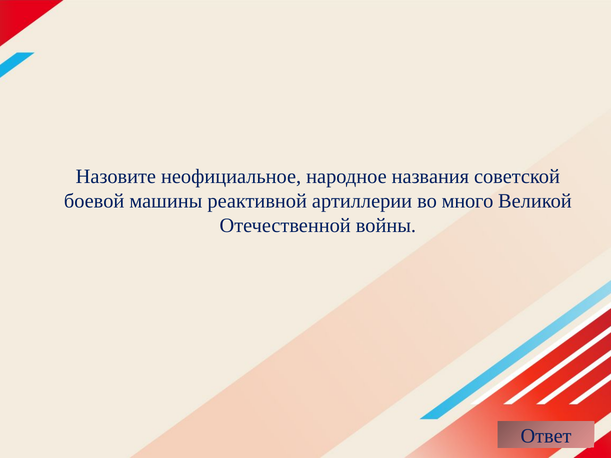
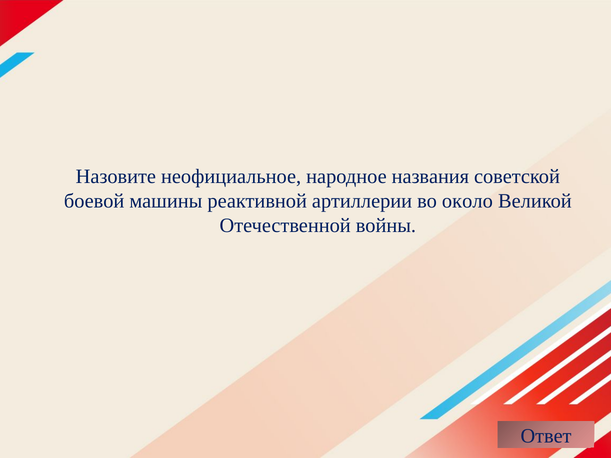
много: много -> около (467, 201)
